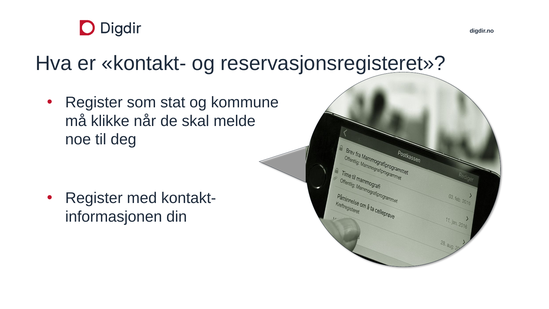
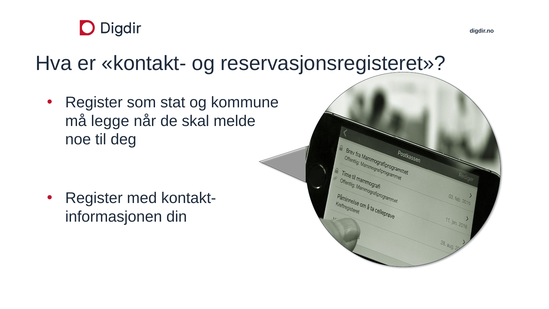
klikke: klikke -> legge (110, 121)
